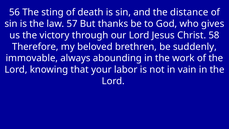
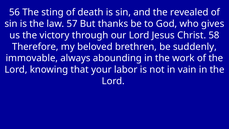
distance: distance -> revealed (189, 12)
